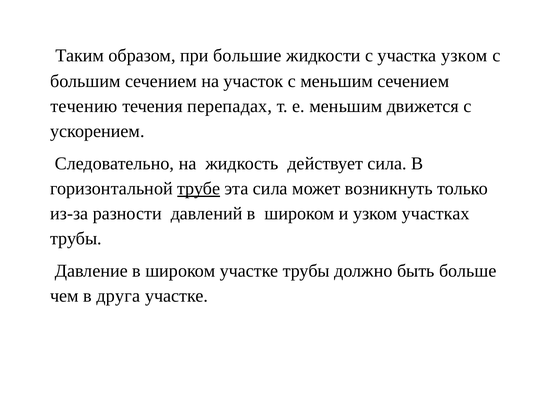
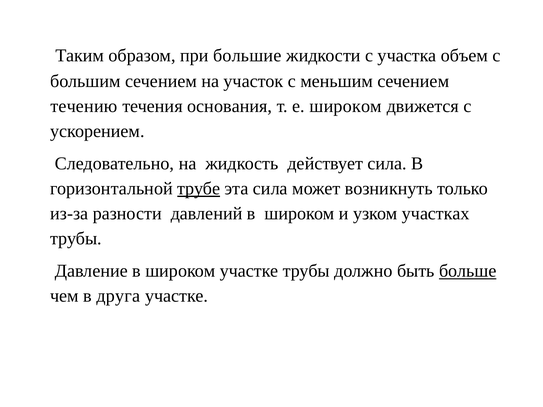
участка узком: узком -> объем (464, 56)
перепадах: перепадах -> основания (230, 106)
е меньшим: меньшим -> широком (346, 106)
больше underline: none -> present (468, 271)
